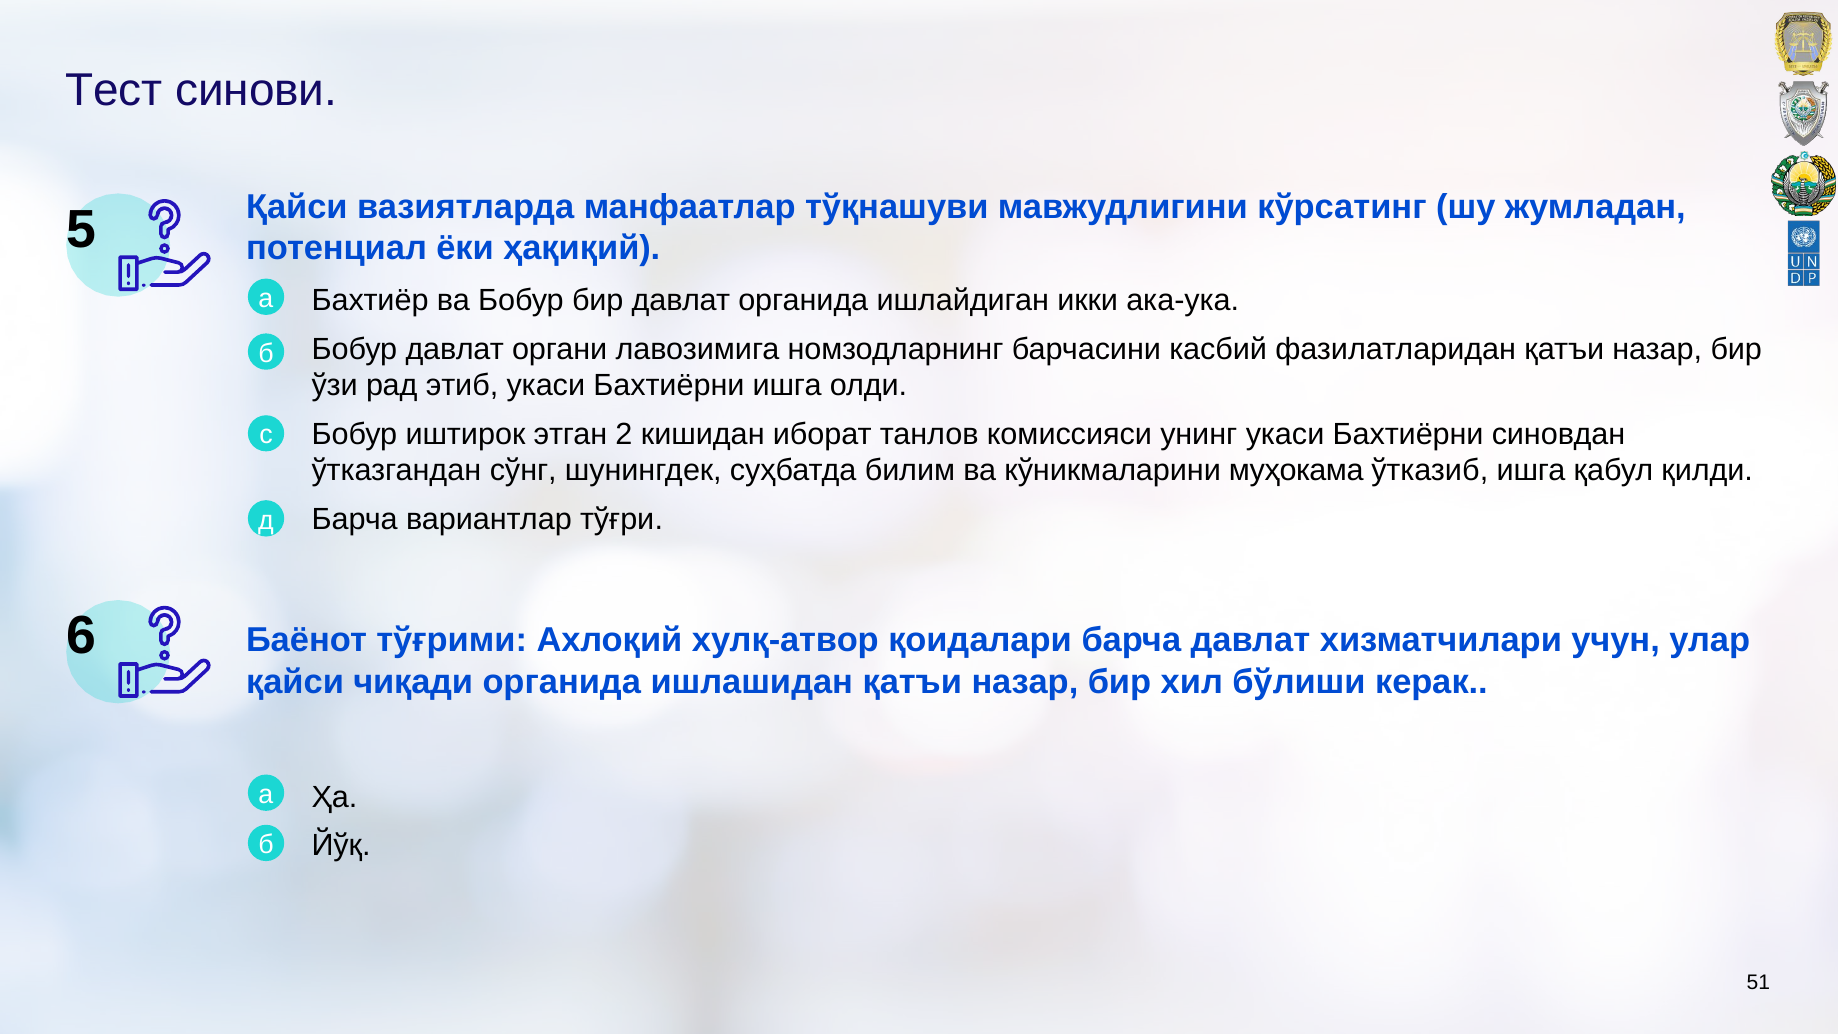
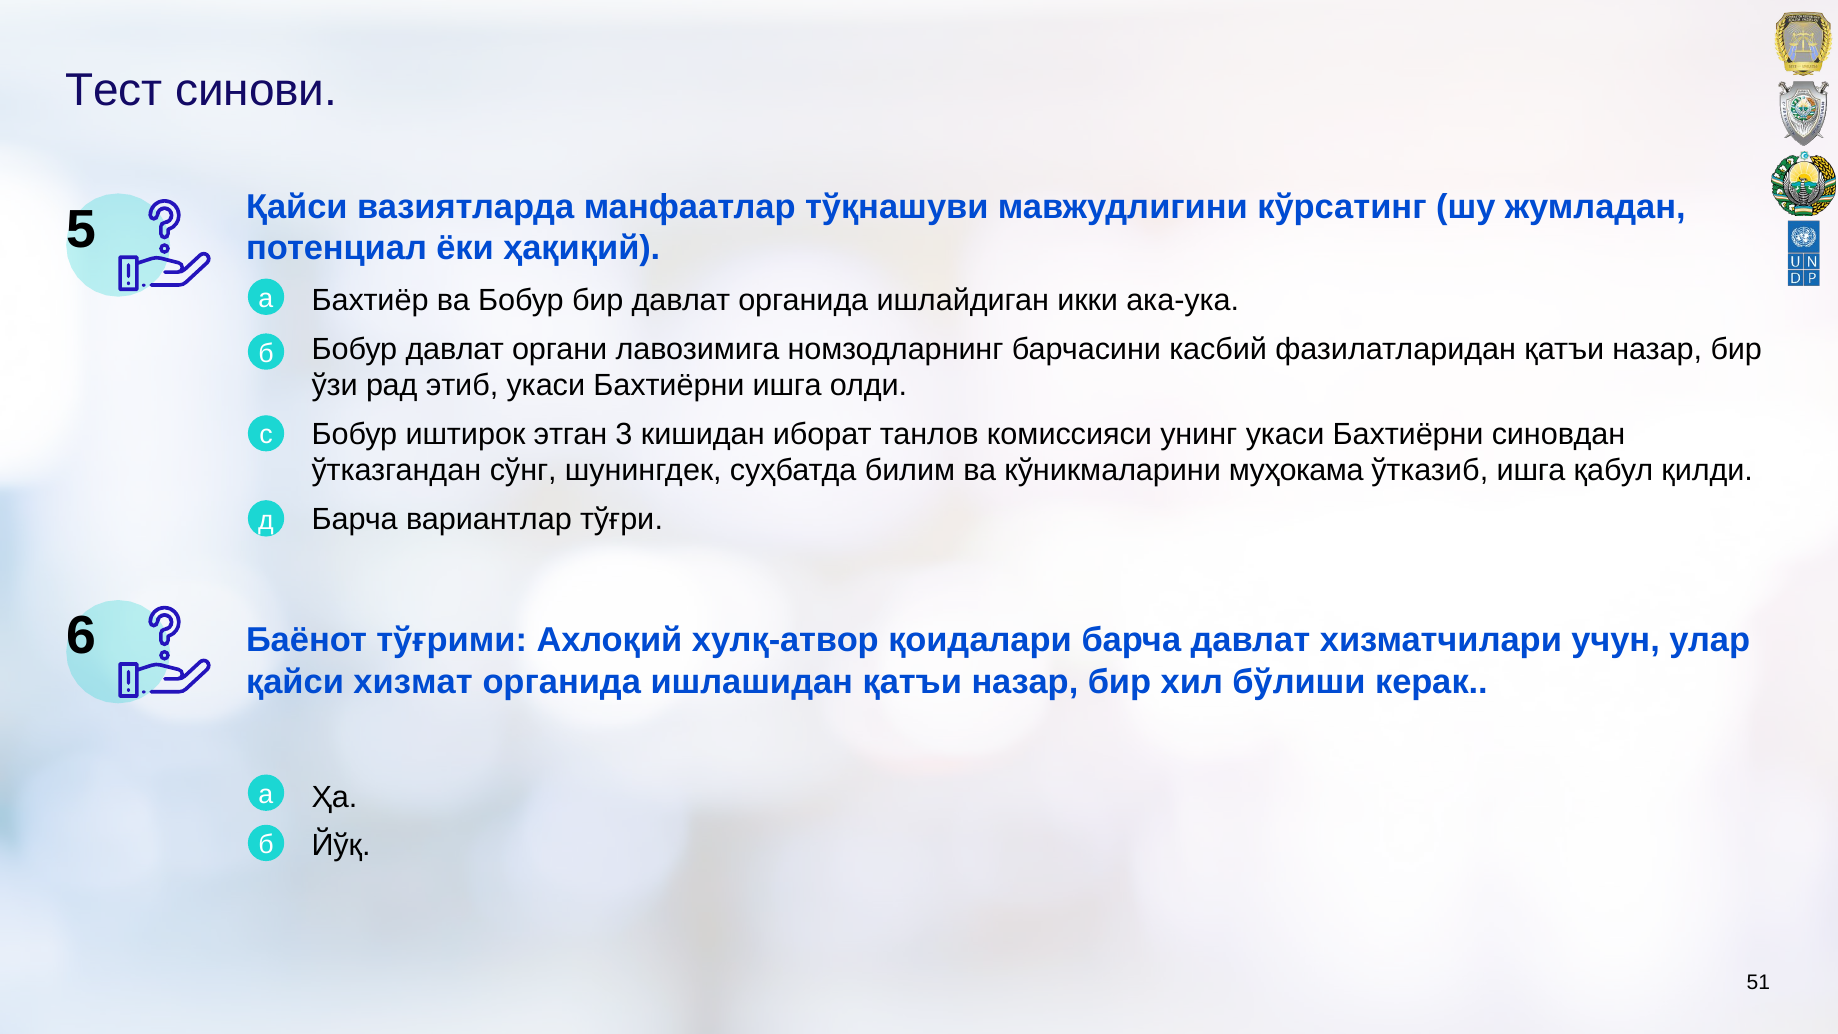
2: 2 -> 3 (624, 434)
чиқади: чиқади -> хизмат (413, 682)
